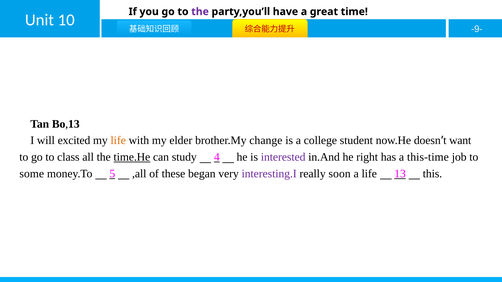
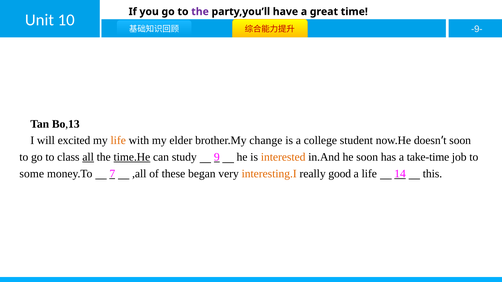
want: want -> soon (460, 141)
all underline: none -> present (88, 157)
4: 4 -> 9 (217, 157)
interested colour: purple -> orange (283, 157)
he right: right -> soon (367, 157)
this-time: this-time -> take-time (428, 157)
5: 5 -> 7 (112, 174)
interesting.I colour: purple -> orange (269, 174)
soon: soon -> good (340, 174)
13: 13 -> 14 (400, 174)
